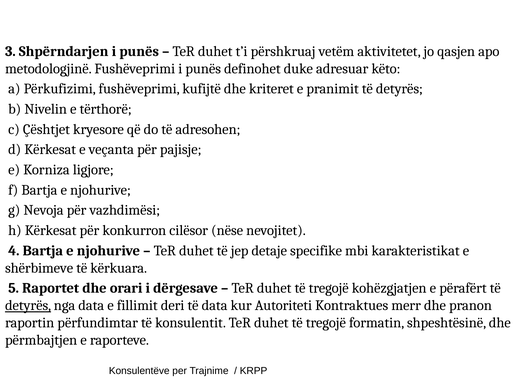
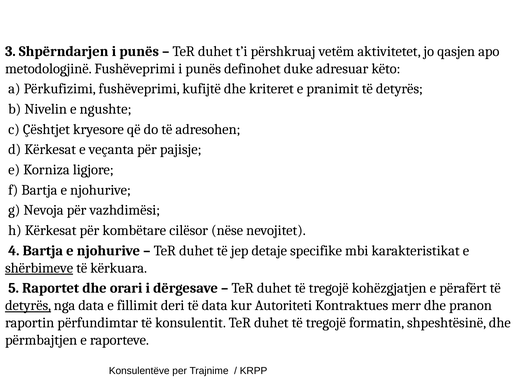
tërthorë: tërthorë -> ngushte (106, 109)
konkurron: konkurron -> kombëtare (134, 230)
shërbimeve underline: none -> present (39, 267)
